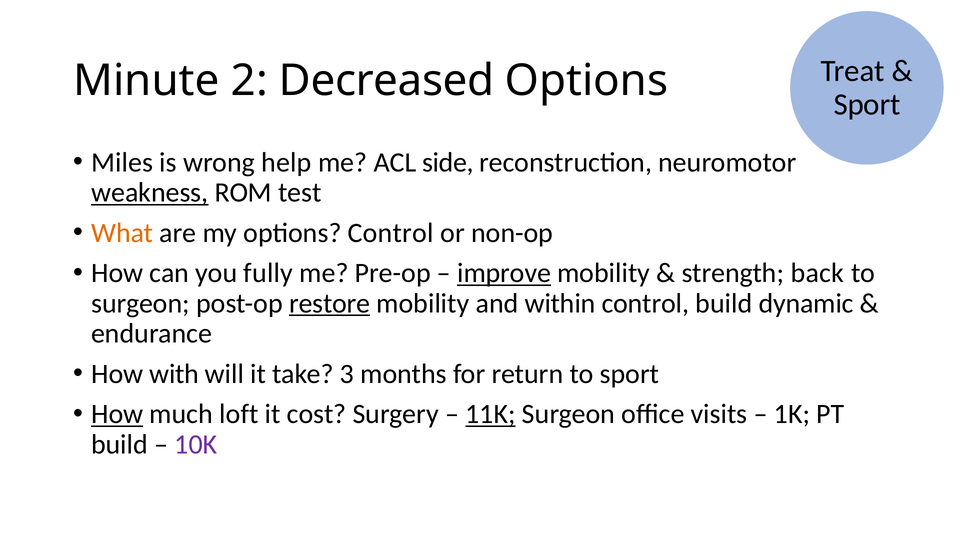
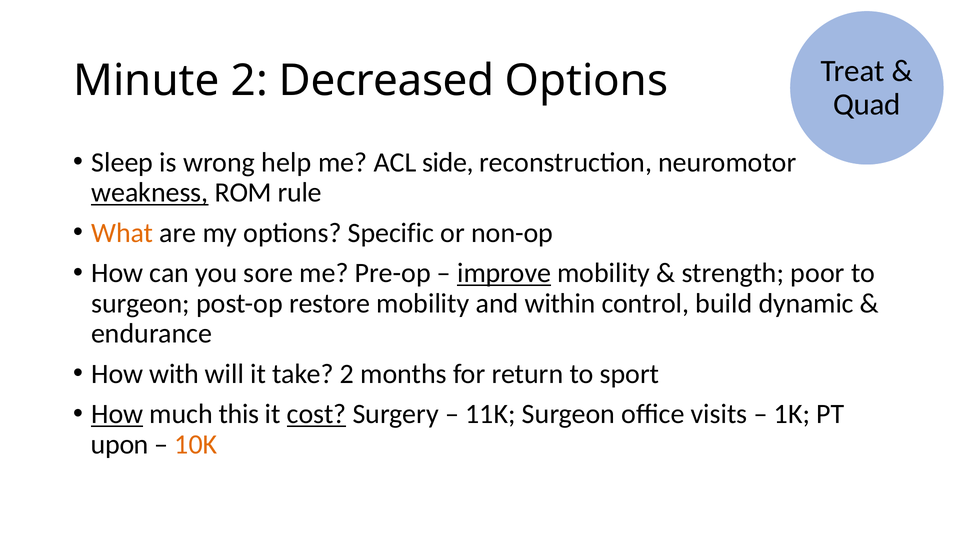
Sport: Sport -> Quad (867, 104)
Miles: Miles -> Sleep (122, 162)
test: test -> rule (300, 193)
options Control: Control -> Specific (391, 233)
fully: fully -> sore (268, 273)
back: back -> poor (817, 273)
restore underline: present -> none (330, 303)
take 3: 3 -> 2 (347, 374)
loft: loft -> this (239, 414)
cost underline: none -> present (317, 414)
11K underline: present -> none (490, 414)
build: build -> upon (120, 444)
10K colour: purple -> orange (196, 444)
